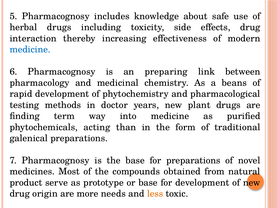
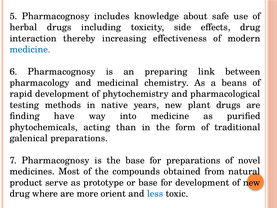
doctor: doctor -> native (114, 105)
term: term -> have (64, 116)
origin: origin -> where (45, 193)
needs: needs -> orient (113, 193)
less colour: orange -> blue (155, 193)
